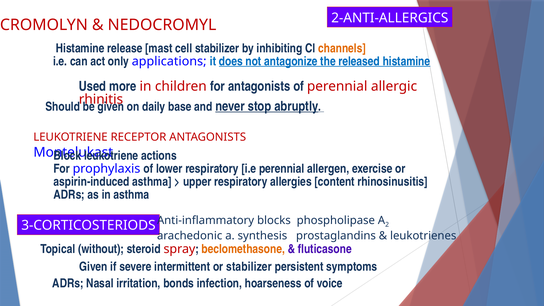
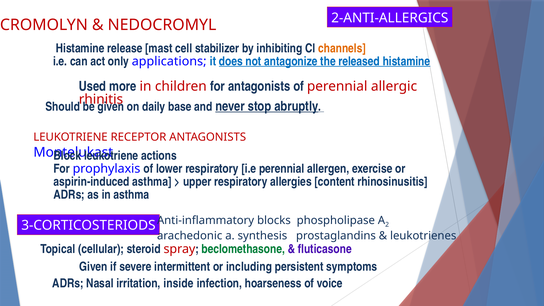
without: without -> cellular (101, 249)
beclomethasone colour: orange -> green (243, 249)
or stabilizer: stabilizer -> including (249, 267)
bonds: bonds -> inside (179, 284)
